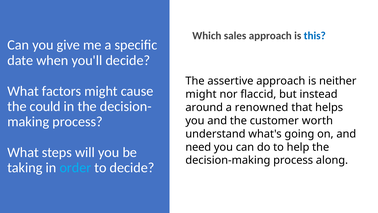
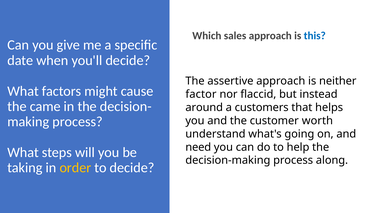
might: might -> factor (201, 94)
could: could -> came (45, 106)
renowned: renowned -> customers (262, 107)
order colour: light blue -> yellow (75, 167)
